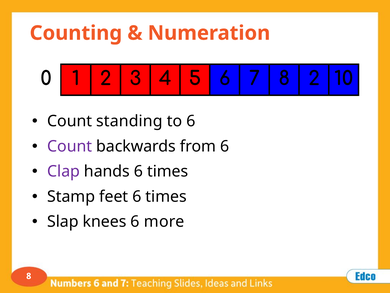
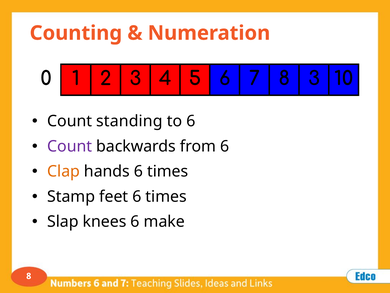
8 2: 2 -> 3 (314, 79)
Clap colour: purple -> orange (64, 171)
more: more -> make (164, 221)
